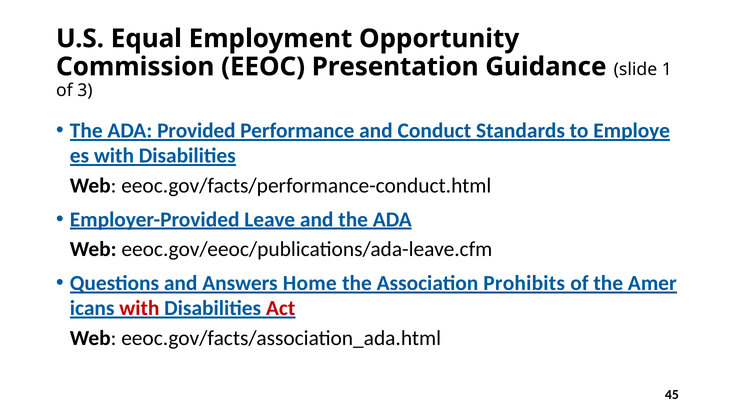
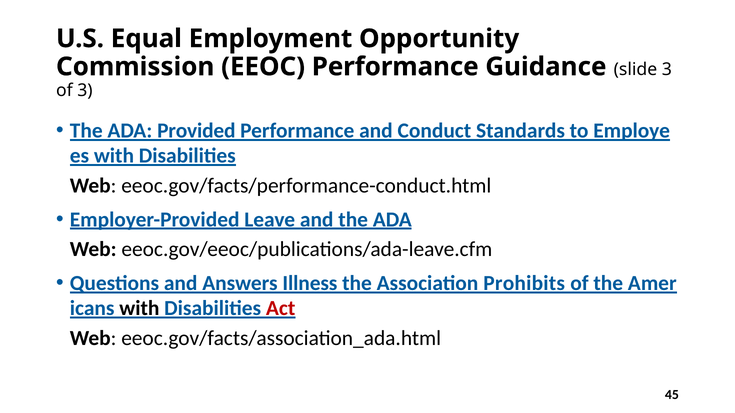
EEOC Presentation: Presentation -> Performance (395, 67)
slide 1: 1 -> 3 (667, 70)
Home: Home -> Illness (310, 283)
with colour: red -> black (139, 309)
